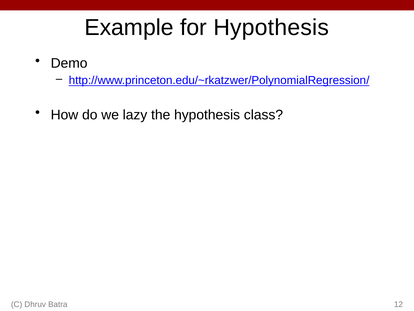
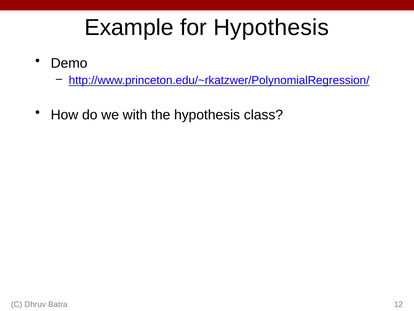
lazy: lazy -> with (135, 115)
